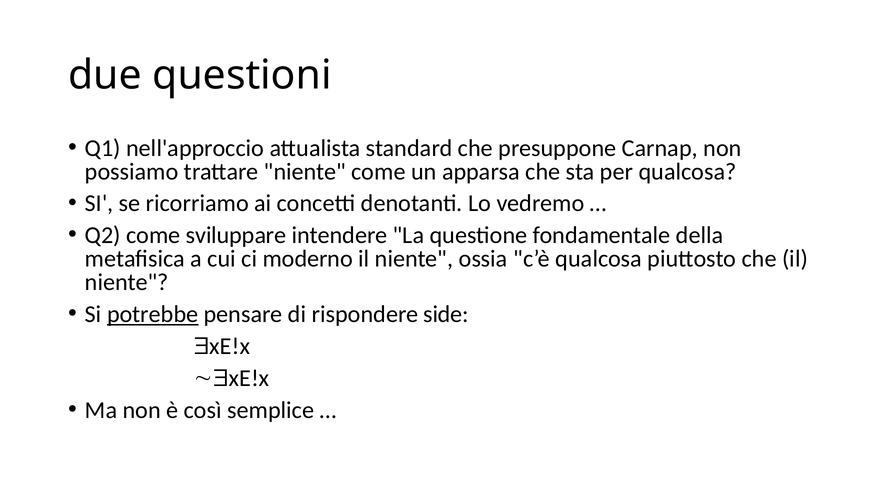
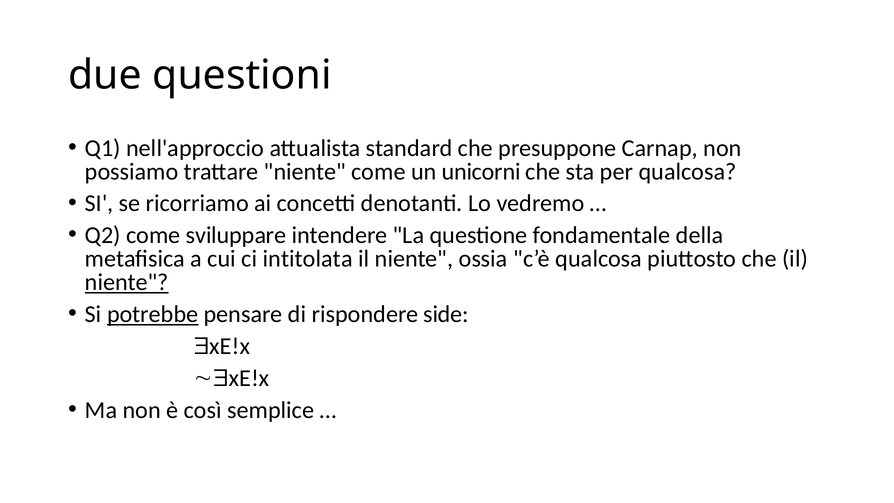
apparsa: apparsa -> unicorni (481, 172)
moderno: moderno -> intitolata (308, 259)
niente underline: none -> present (127, 282)
